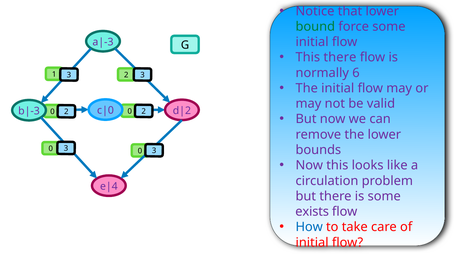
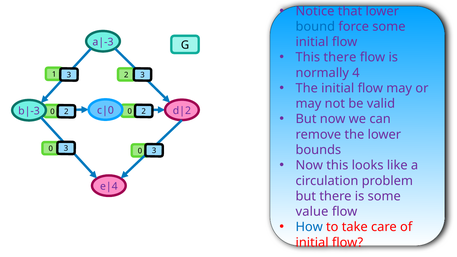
bound colour: green -> blue (315, 27)
6: 6 -> 4 (356, 73)
exists: exists -> value (312, 212)
